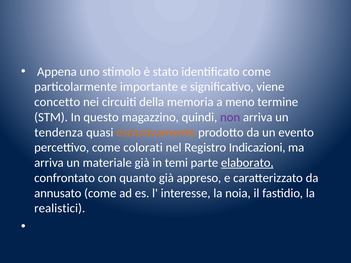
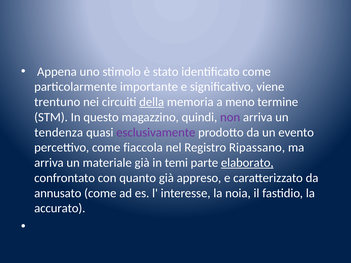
concetto: concetto -> trentuno (57, 102)
della underline: none -> present (152, 102)
esclusivamente colour: orange -> purple (156, 132)
colorati: colorati -> fiaccola (143, 148)
Indicazioni: Indicazioni -> Ripassano (257, 148)
realistici: realistici -> accurato (60, 208)
